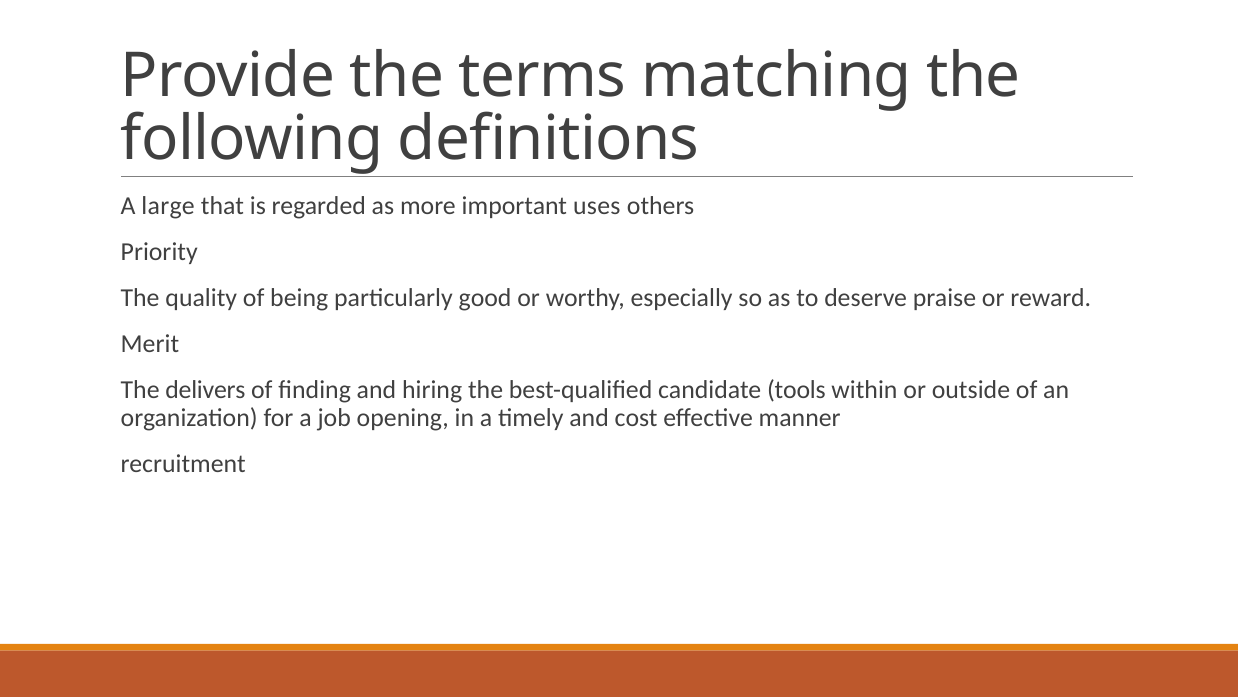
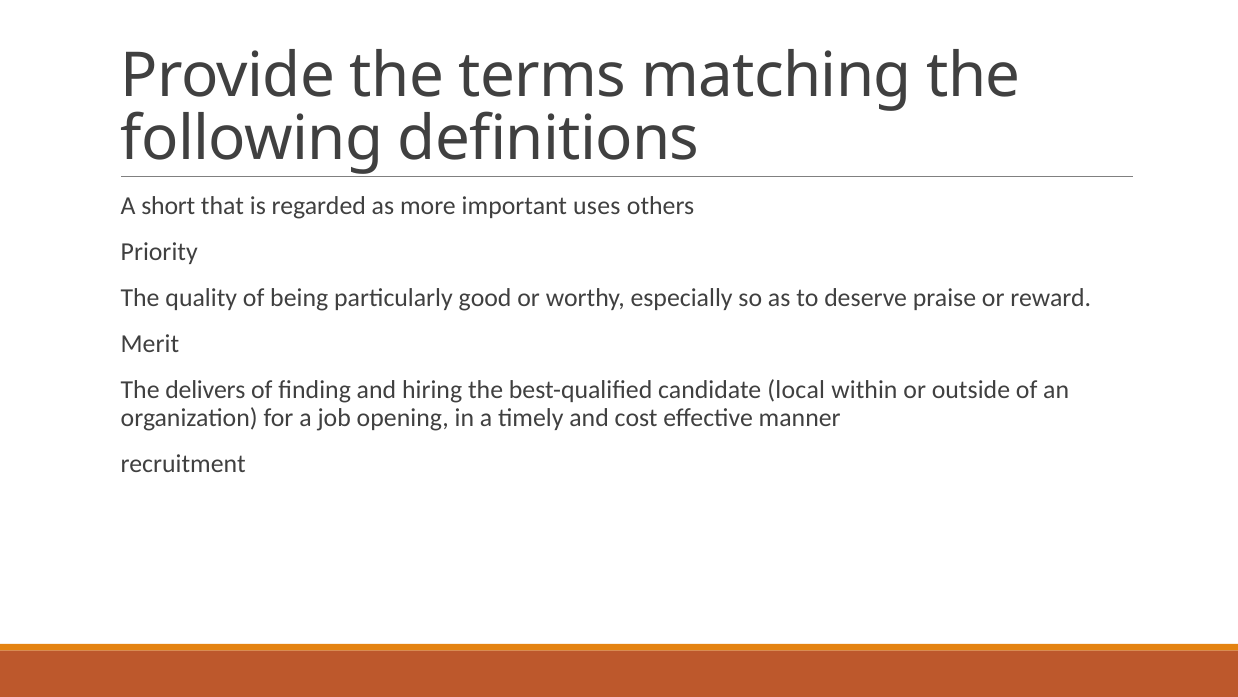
large: large -> short (168, 206)
tools: tools -> local (796, 390)
